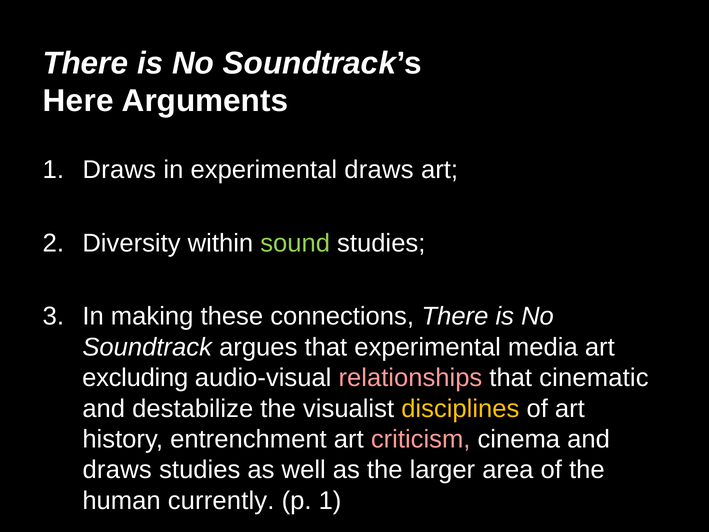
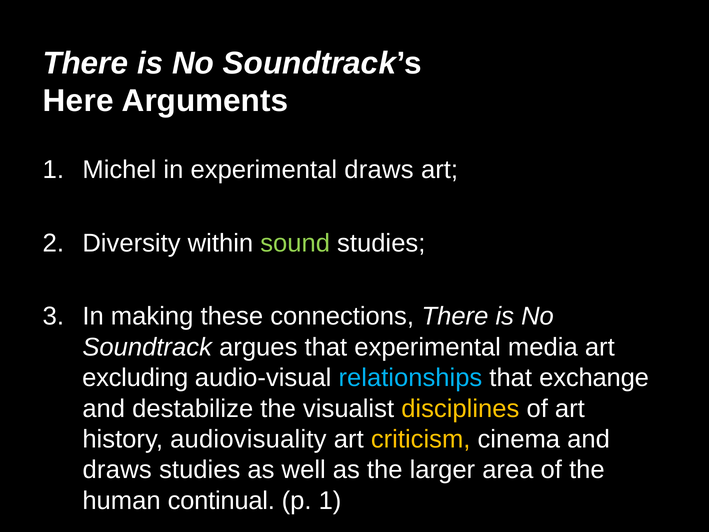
1 Draws: Draws -> Michel (119, 170)
relationships colour: pink -> light blue (410, 378)
cinematic: cinematic -> exchange (594, 378)
entrenchment: entrenchment -> audiovisuality (248, 439)
criticism colour: pink -> yellow (421, 439)
currently: currently -> continual (221, 501)
